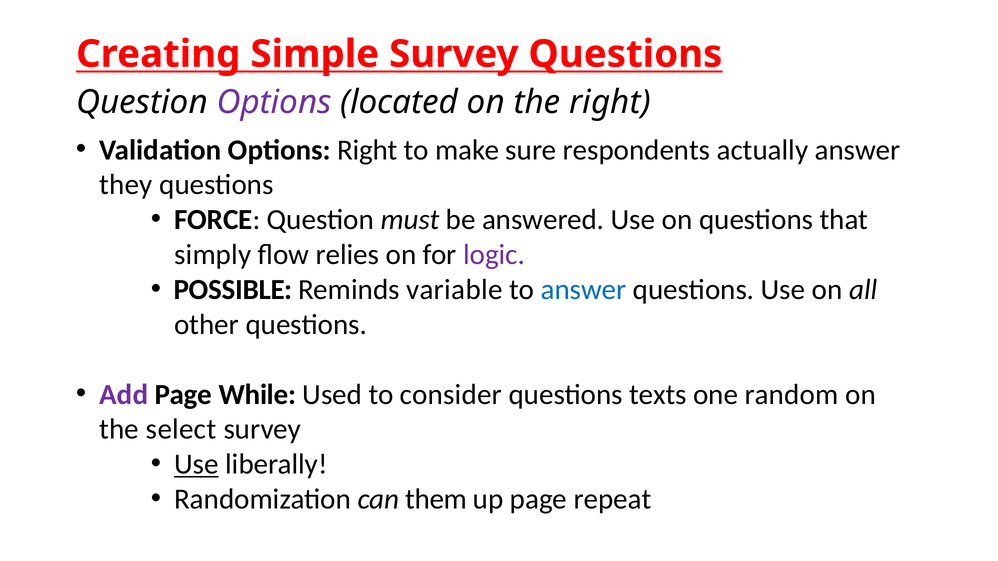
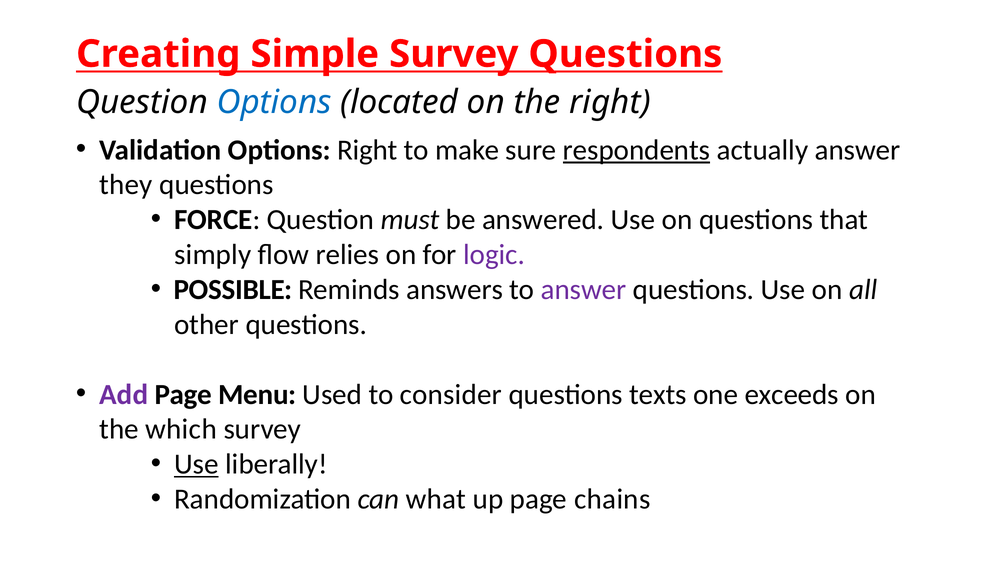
Options colour: purple -> blue (274, 102)
respondents underline: none -> present (637, 150)
variable: variable -> answers (455, 290)
answer colour: blue -> purple (584, 290)
While: While -> Menu (257, 395)
random: random -> exceeds (792, 395)
select: select -> which (181, 430)
them: them -> what (436, 500)
repeat: repeat -> chains (612, 500)
